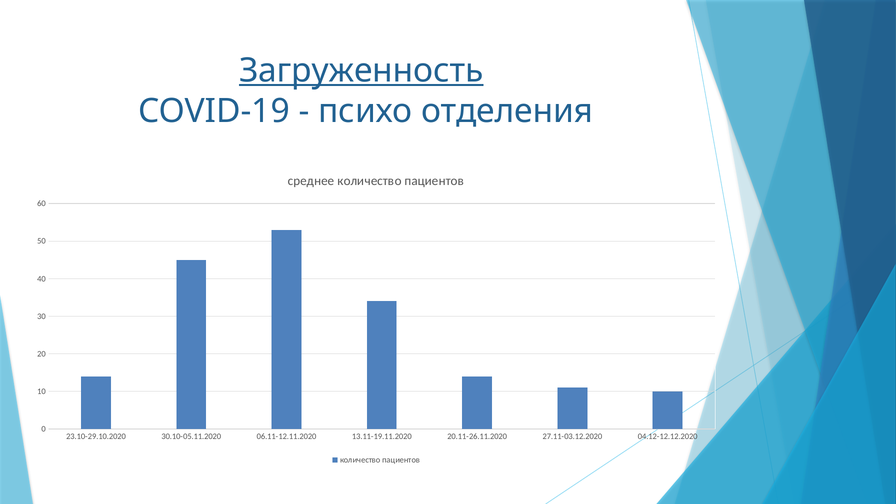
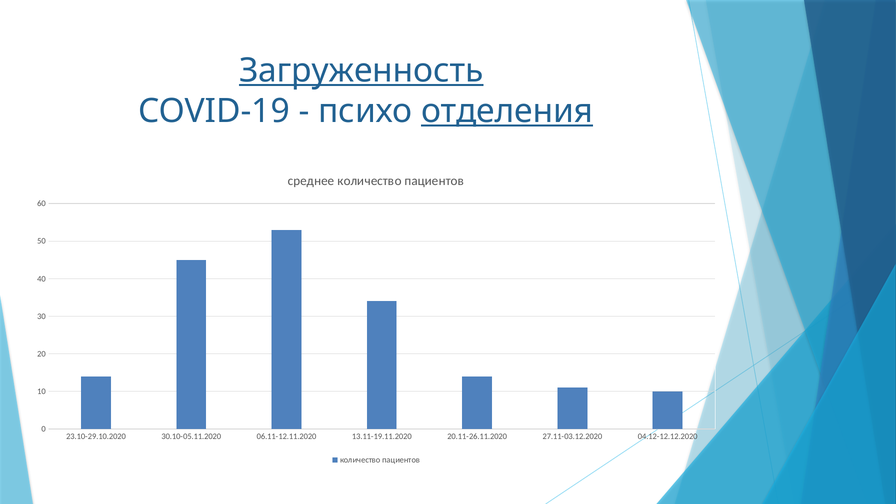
отделения underline: none -> present (507, 111)
